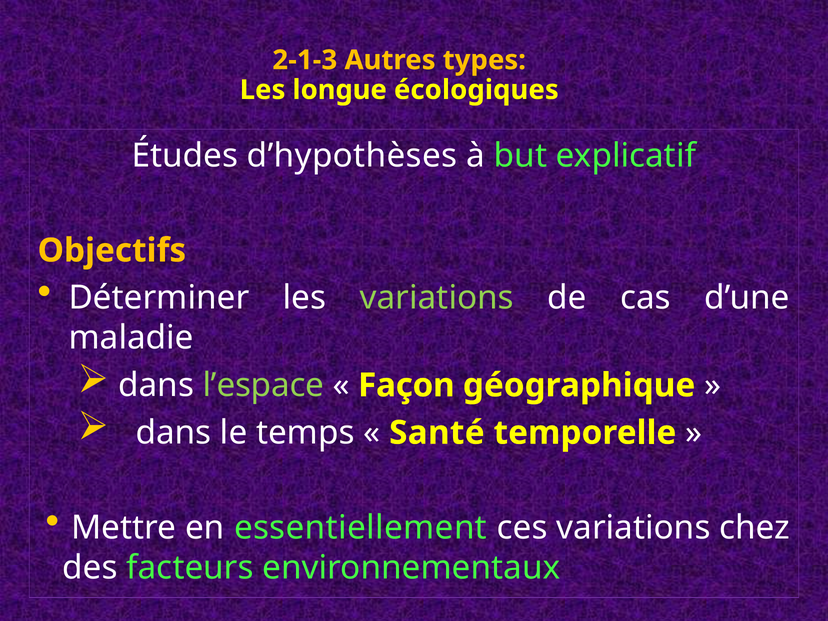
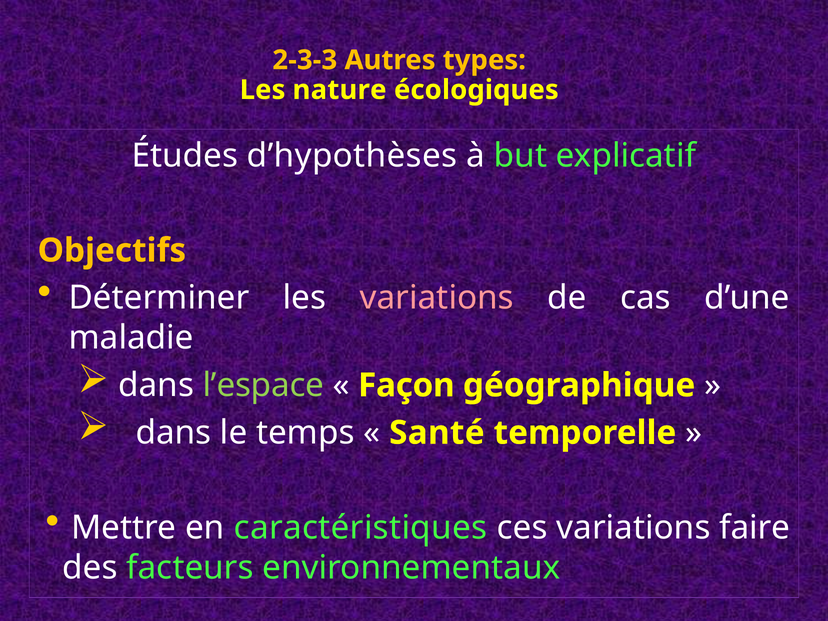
2-1-3: 2-1-3 -> 2-3-3 (305, 60)
longue: longue -> nature (340, 90)
variations colour: light green -> pink (437, 298)
essentiellement: essentiellement -> caractéristiques (361, 528)
chez: chez -> faire (755, 528)
